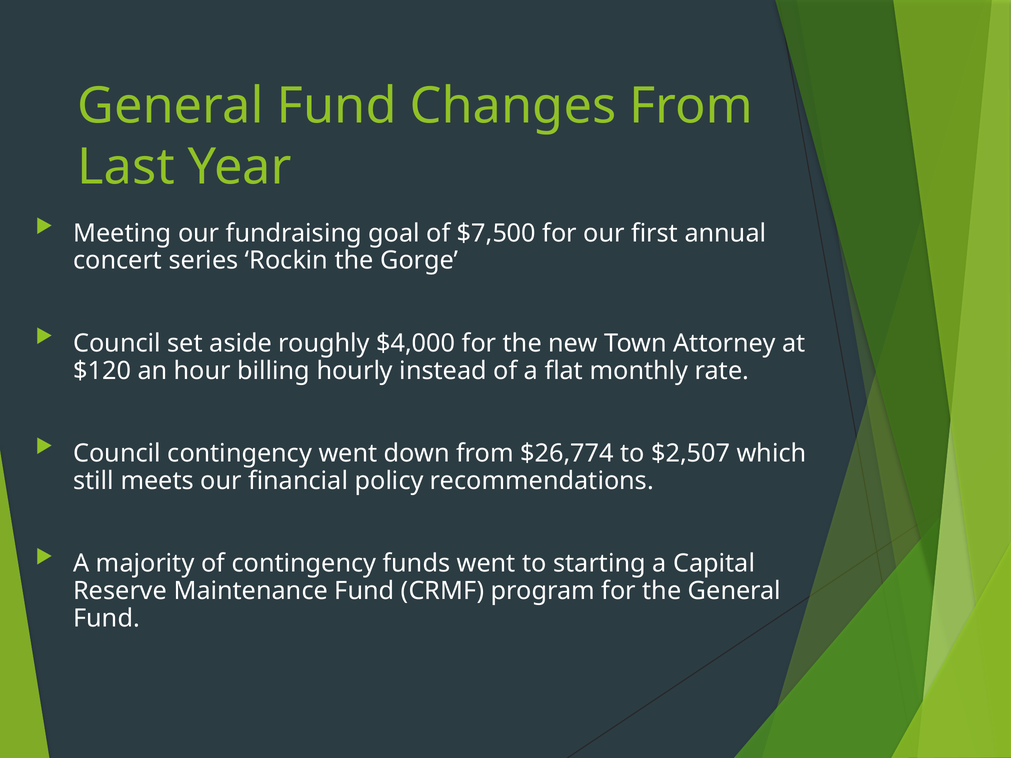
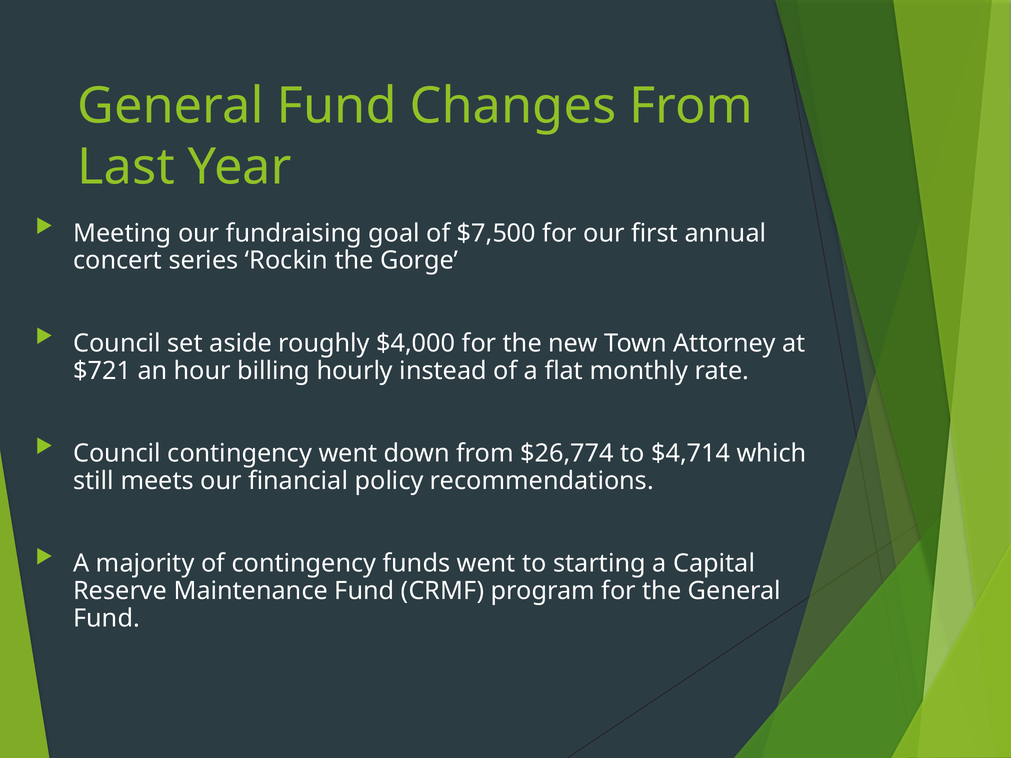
$120: $120 -> $721 (102, 371)
$2,507: $2,507 -> $4,714 (691, 454)
